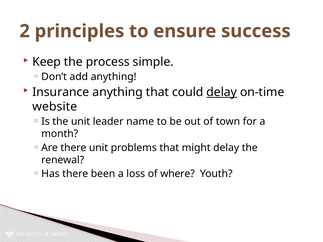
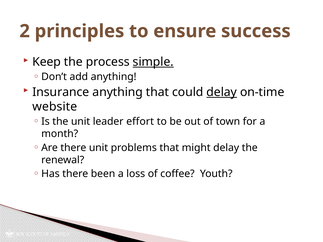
simple underline: none -> present (153, 62)
name: name -> effort (140, 122)
where: where -> coffee (177, 174)
